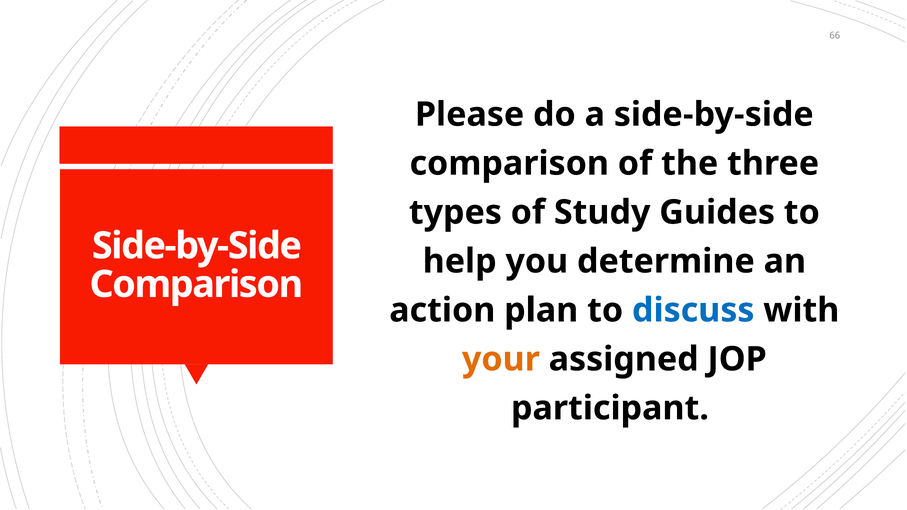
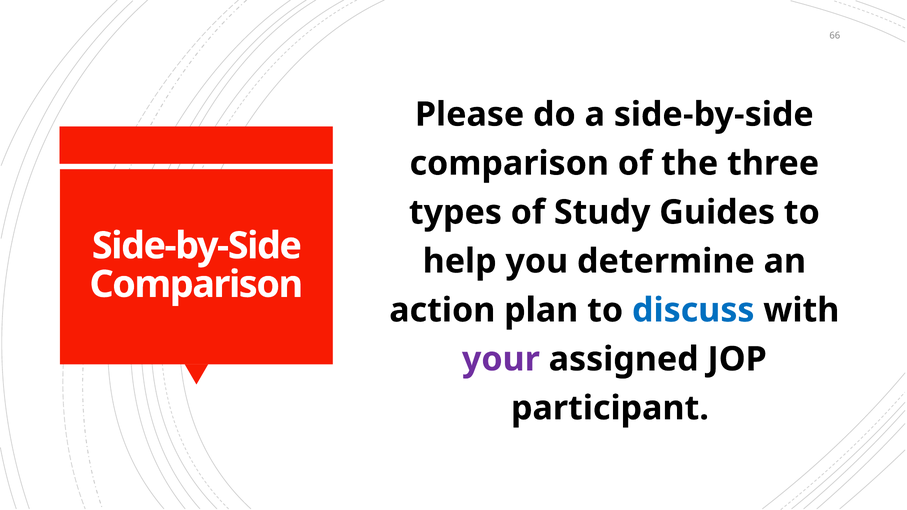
your colour: orange -> purple (501, 359)
